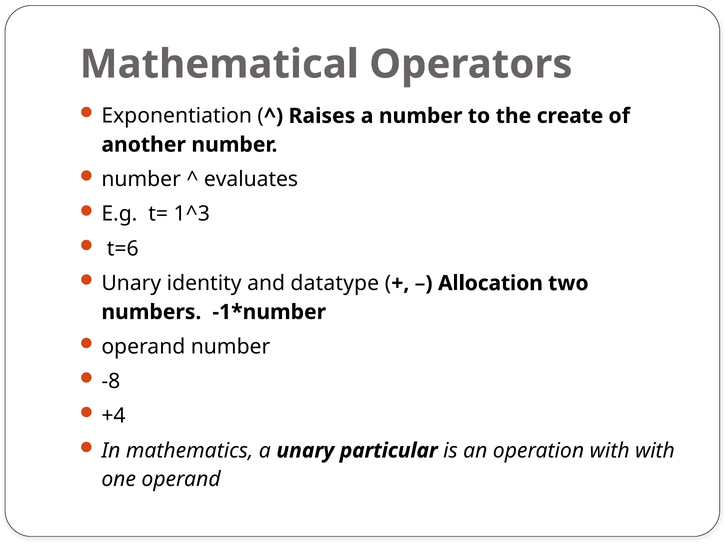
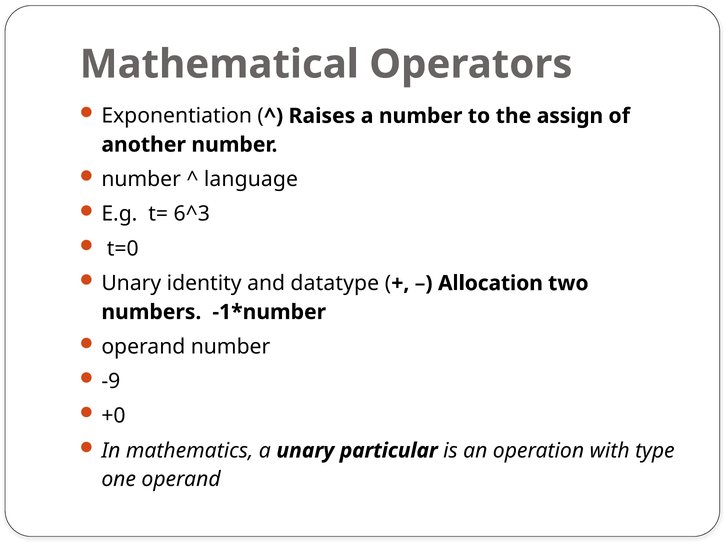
create: create -> assign (570, 116)
evaluates: evaluates -> language (251, 179)
1^3: 1^3 -> 6^3 (192, 214)
t=6: t=6 -> t=0 (123, 249)
-8: -8 -> -9 (111, 381)
+4: +4 -> +0 (113, 416)
with with: with -> type (655, 450)
